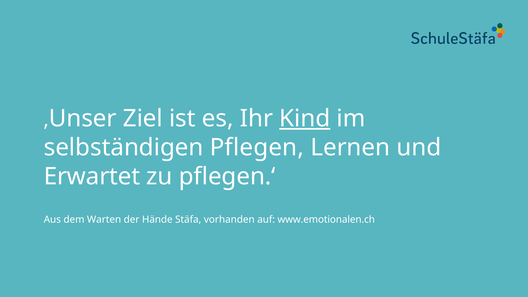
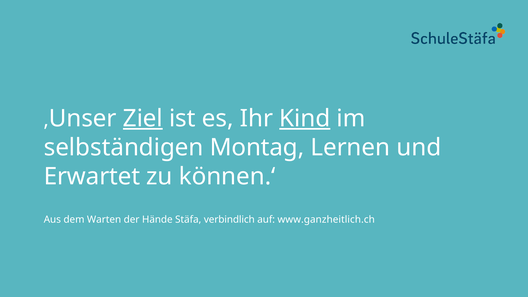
Ziel underline: none -> present (143, 118)
Pflegen: Pflegen -> Montag (257, 147)
pflegen.‘: pflegen.‘ -> können.‘ (227, 176)
vorhanden: vorhanden -> verbindlich (229, 220)
www.emotionalen.ch: www.emotionalen.ch -> www.ganzheitlich.ch (326, 220)
